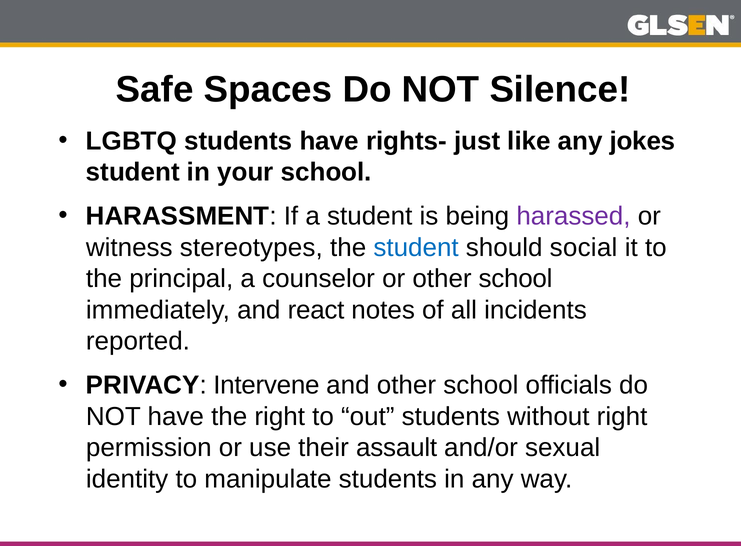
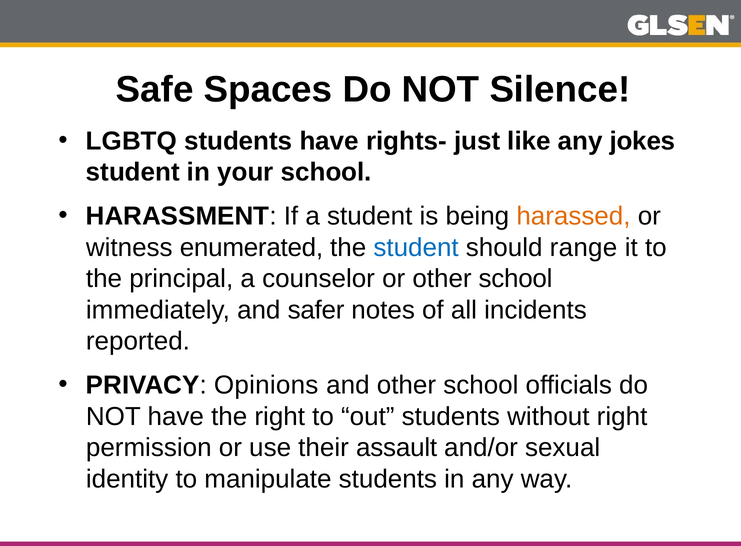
harassed colour: purple -> orange (573, 216)
stereotypes: stereotypes -> enumerated (251, 248)
social: social -> range (584, 248)
react: react -> safer (316, 310)
Intervene: Intervene -> Opinions (266, 385)
